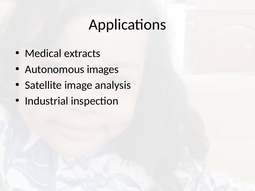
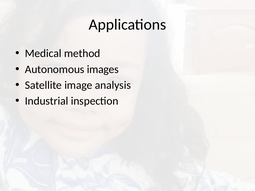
extracts: extracts -> method (82, 53)
